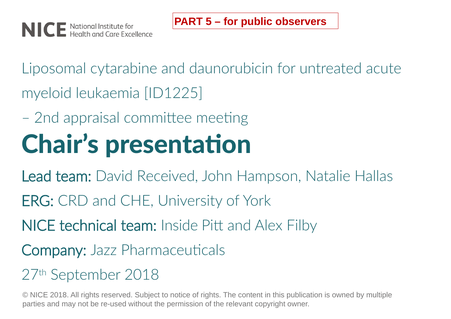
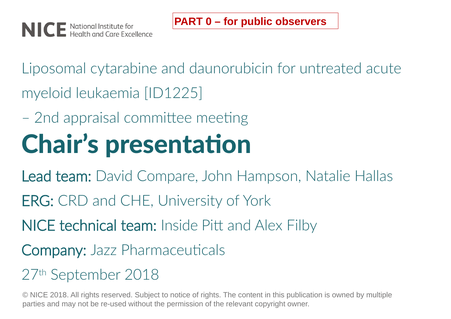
5: 5 -> 0 (209, 22)
Received: Received -> Compare (168, 176)
